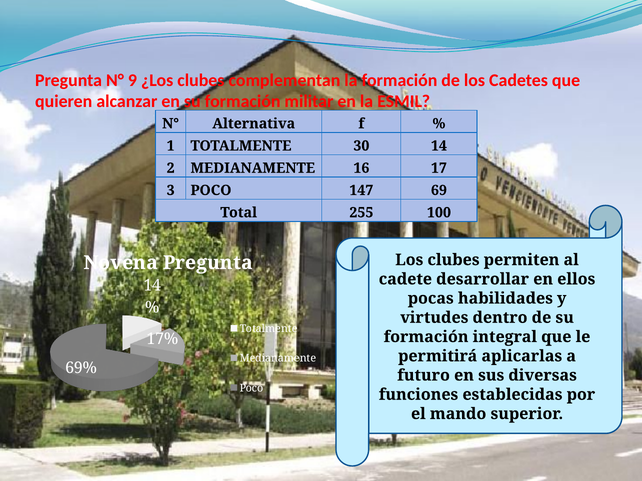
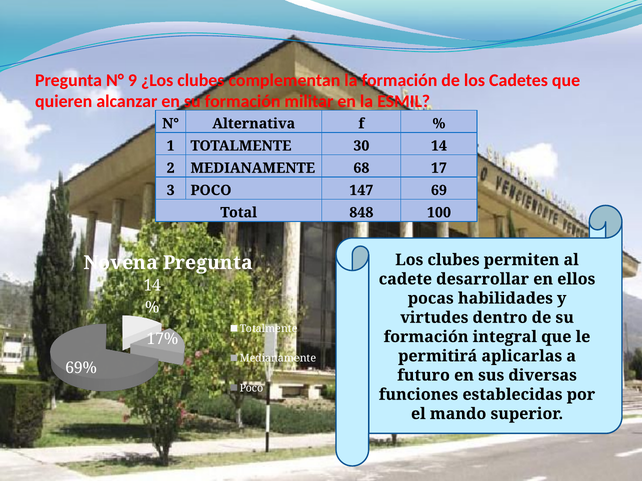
16: 16 -> 68 (361, 168)
255: 255 -> 848 (361, 213)
